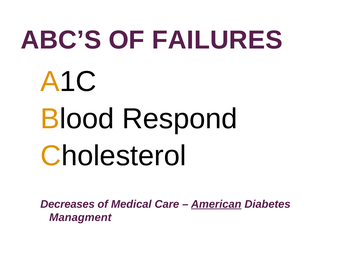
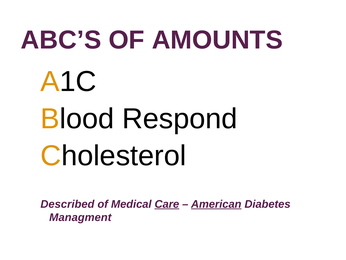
FAILURES: FAILURES -> AMOUNTS (217, 40)
Decreases: Decreases -> Described (67, 204)
Care underline: none -> present (167, 204)
